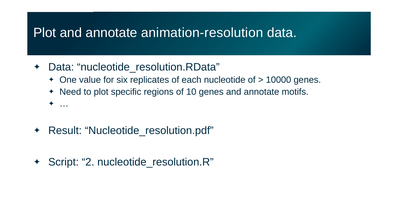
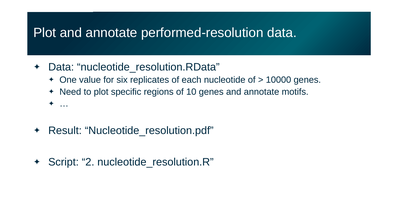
animation-resolution: animation-resolution -> performed-resolution (202, 33)
